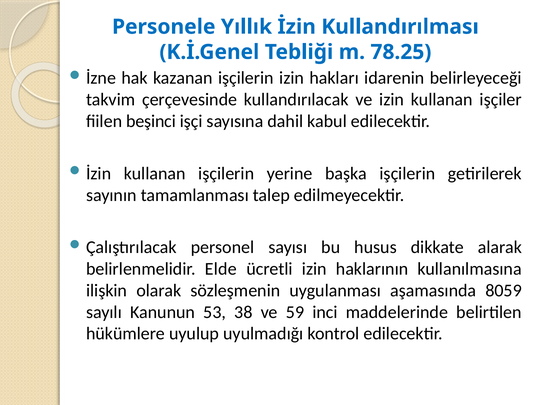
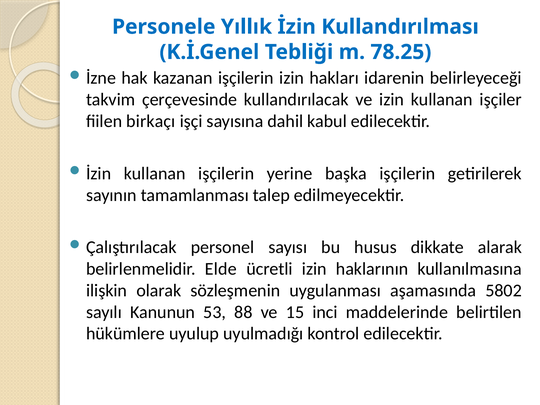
beşinci: beşinci -> birkaçı (151, 121)
8059: 8059 -> 5802 (504, 290)
38: 38 -> 88 (243, 312)
59: 59 -> 15 (295, 312)
